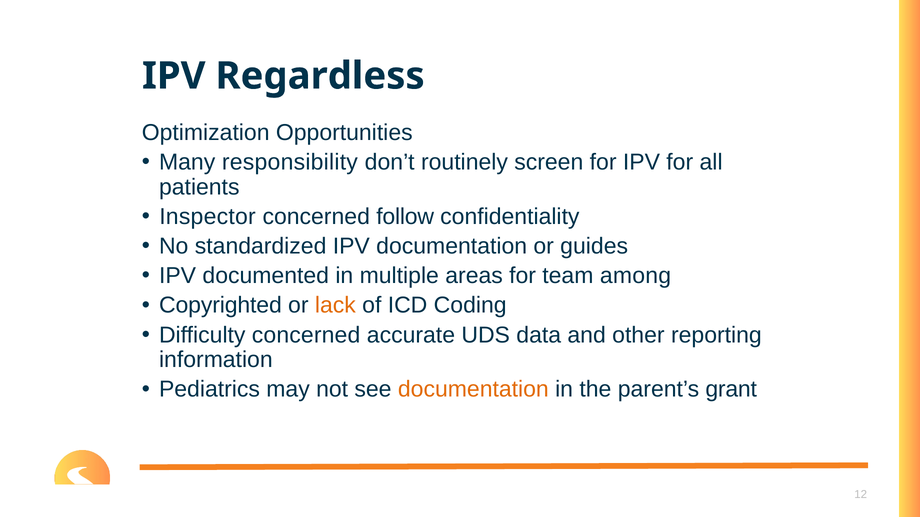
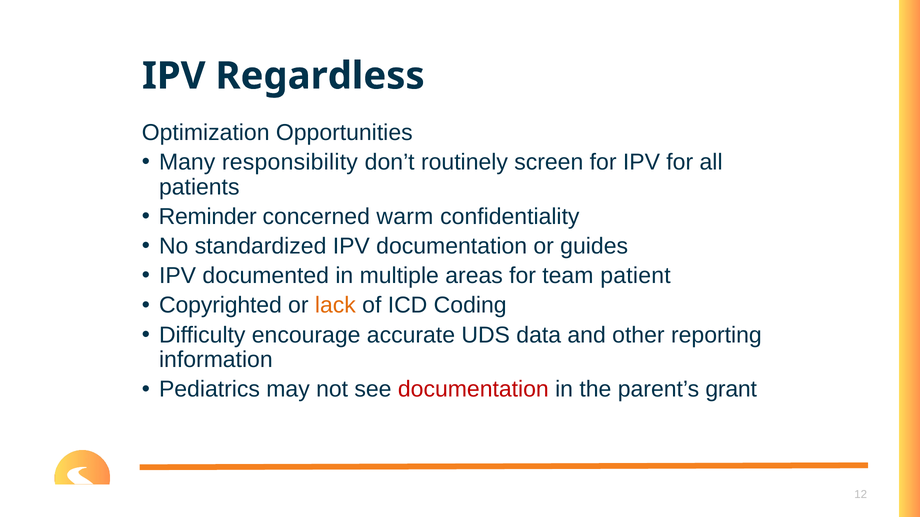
Inspector: Inspector -> Reminder (208, 217)
follow: follow -> warm (405, 217)
among: among -> patient (636, 276)
Difficulty concerned: concerned -> encourage (306, 335)
documentation colour: orange -> red (473, 390)
